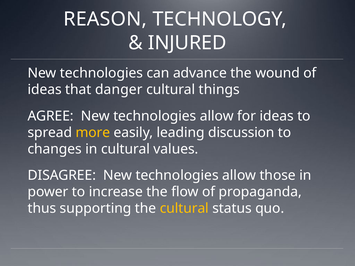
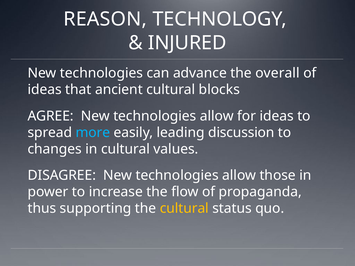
wound: wound -> overall (277, 73)
danger: danger -> ancient (119, 90)
things: things -> blocks (219, 90)
more colour: yellow -> light blue (93, 133)
